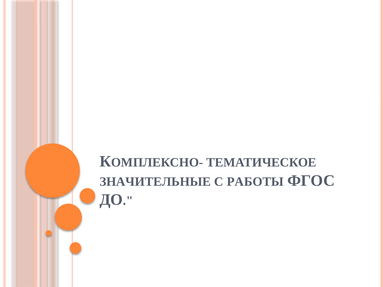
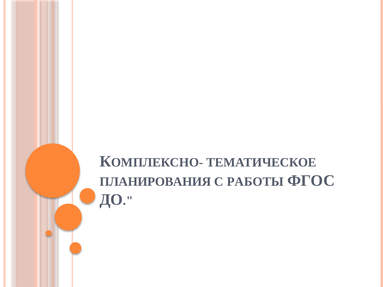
ЗНАЧИТЕЛЬНЫЕ: ЗНАЧИТЕЛЬНЫЕ -> ПЛАНИРОВАНИЯ (155, 182)
